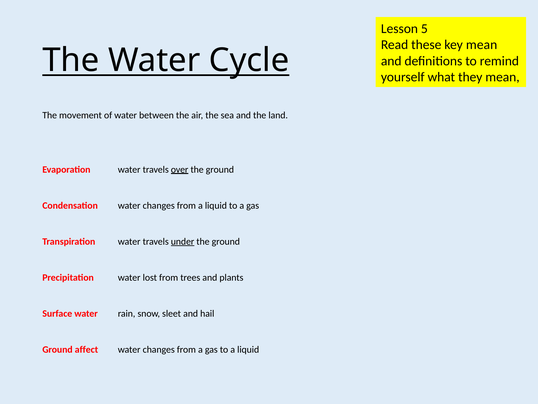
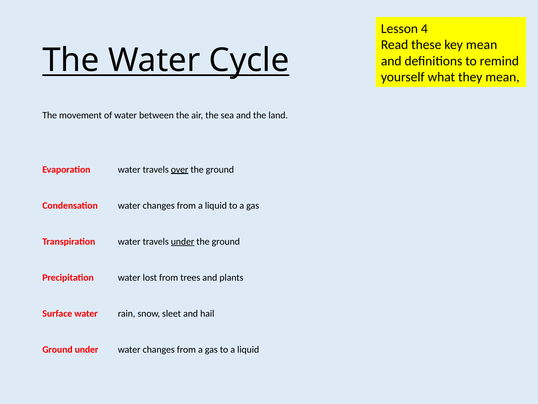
5: 5 -> 4 (424, 29)
Ground affect: affect -> under (87, 349)
